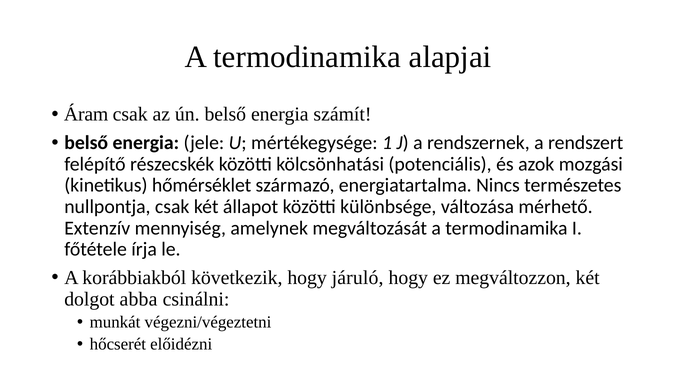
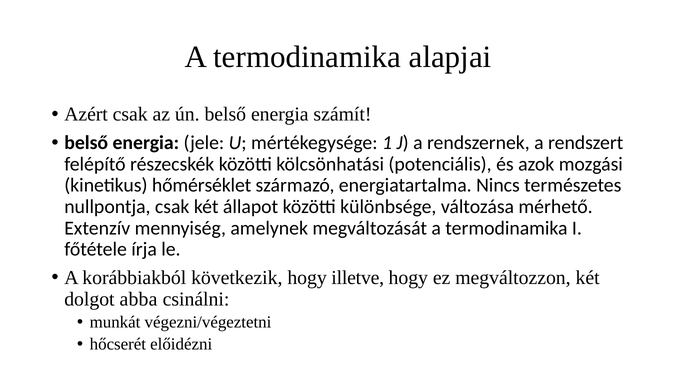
Áram: Áram -> Azért (86, 114)
járuló: járuló -> illetve (358, 278)
